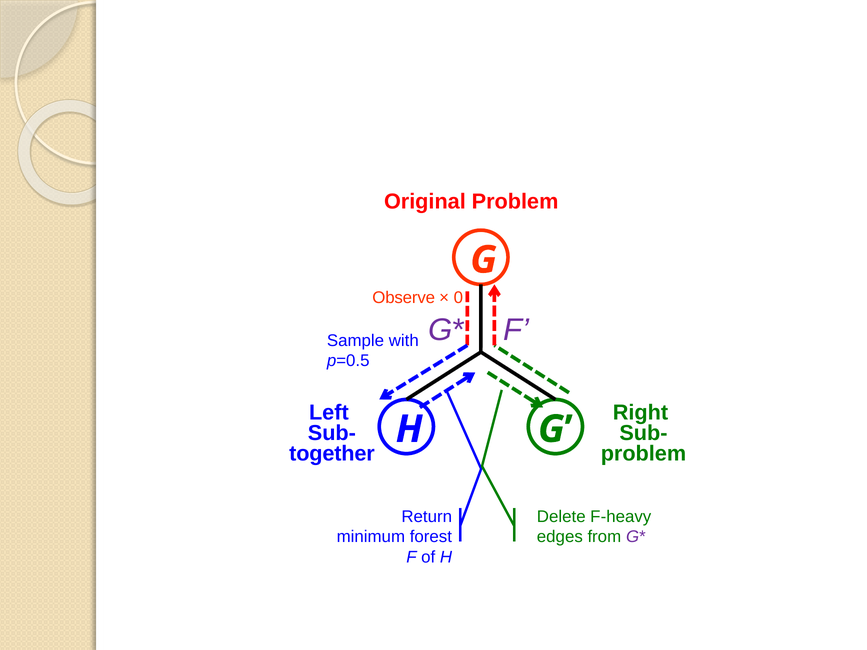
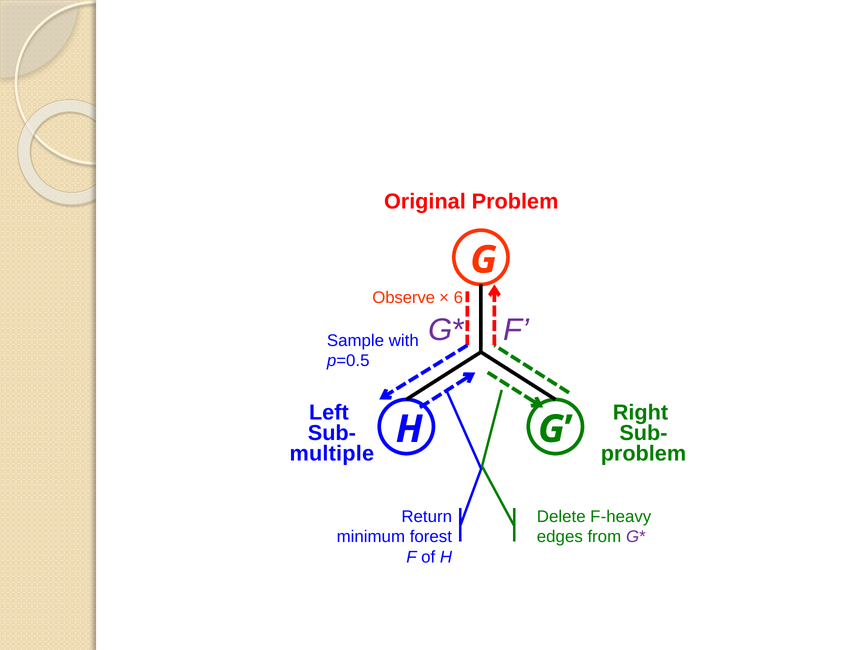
0: 0 -> 6 (458, 298)
together: together -> multiple (332, 454)
